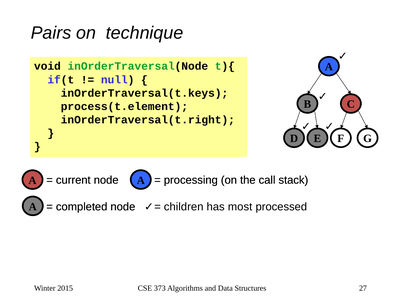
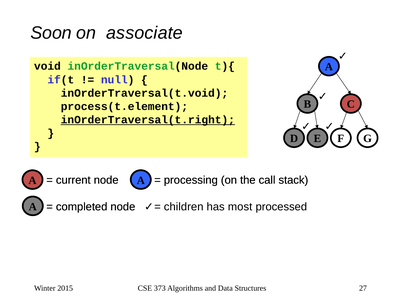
Pairs: Pairs -> Soon (51, 33)
technique: technique -> associate (145, 33)
inOrderTraversal(t.keys: inOrderTraversal(t.keys -> inOrderTraversal(t.void (145, 93)
inOrderTraversal(t.right underline: none -> present (148, 120)
